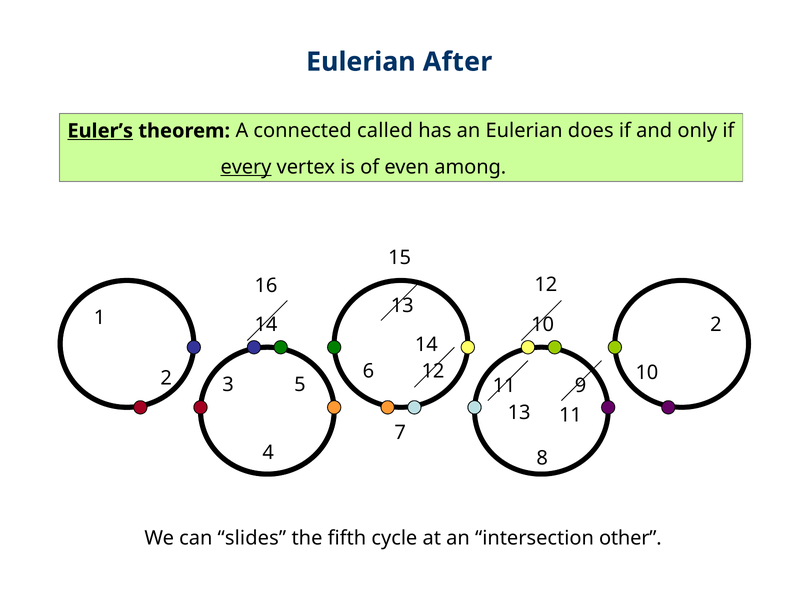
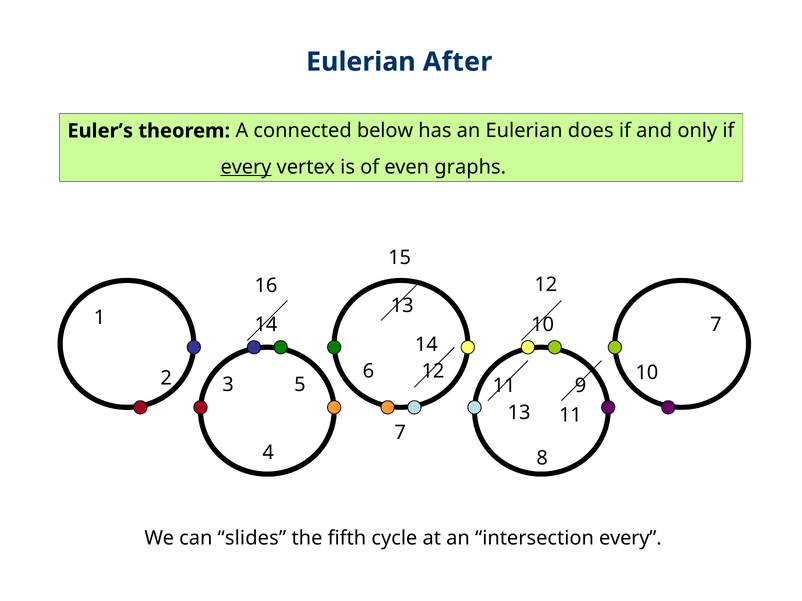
Euler’s underline: present -> none (100, 131)
called: called -> below (385, 131)
among: among -> graphs (470, 167)
14 2: 2 -> 7 (716, 325)
intersection other: other -> every (630, 539)
